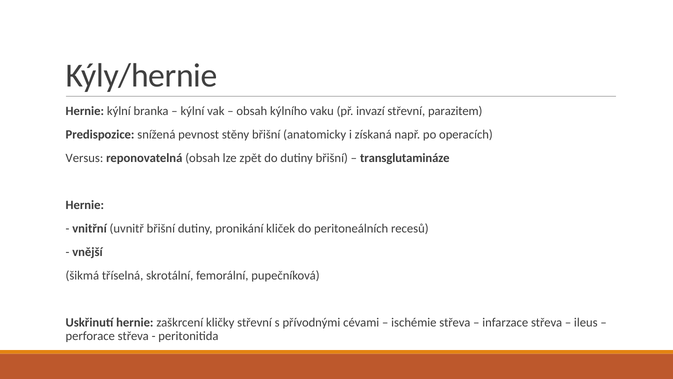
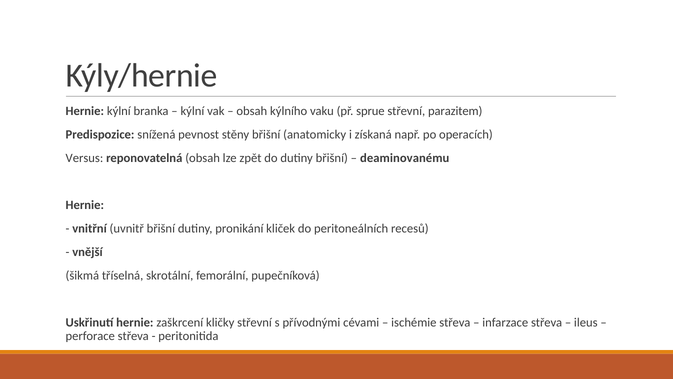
invazí: invazí -> sprue (370, 111)
transglutamináze: transglutamináze -> deaminovanému (405, 158)
